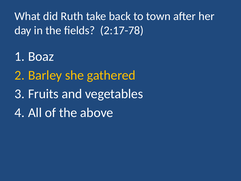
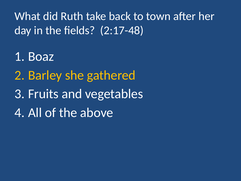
2:17-78: 2:17-78 -> 2:17-48 (122, 30)
